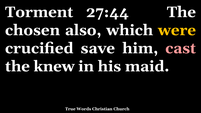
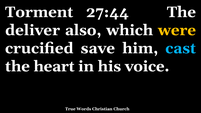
chosen: chosen -> deliver (33, 30)
cast colour: pink -> light blue (181, 48)
knew: knew -> heart (54, 66)
maid: maid -> voice (147, 66)
